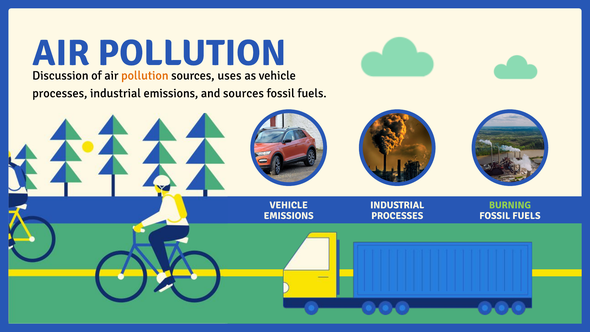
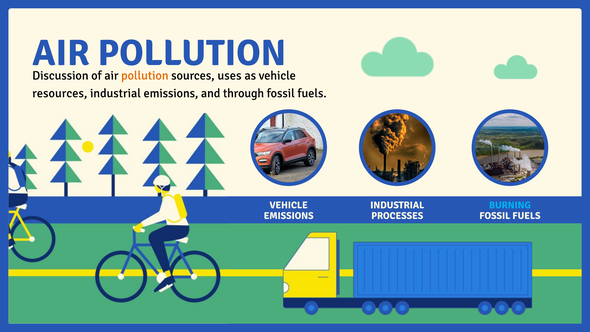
processes: processes -> resources (60, 93)
and sources: sources -> through (244, 93)
BURNING colour: light green -> light blue (510, 205)
